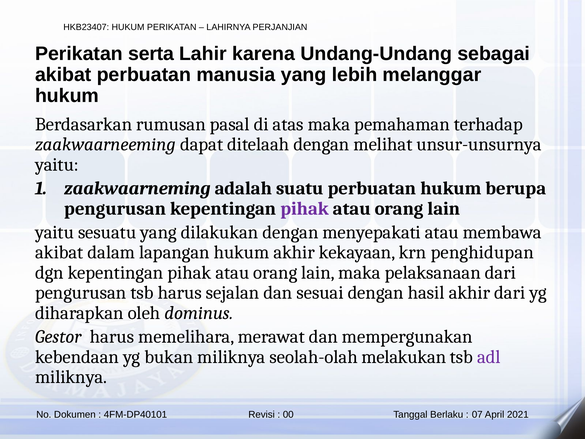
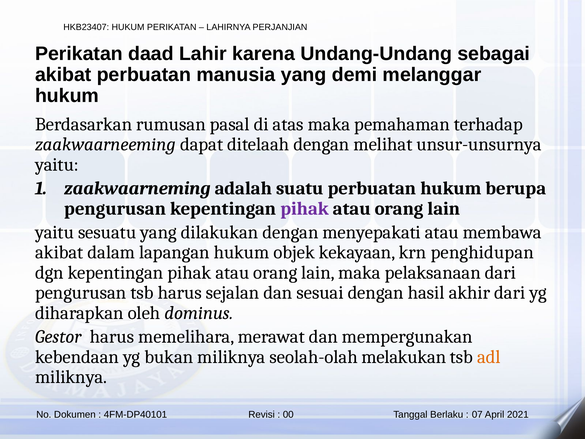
serta: serta -> daad (151, 54)
lebih: lebih -> demi (355, 75)
hukum akhir: akhir -> objek (294, 252)
adl colour: purple -> orange (489, 357)
